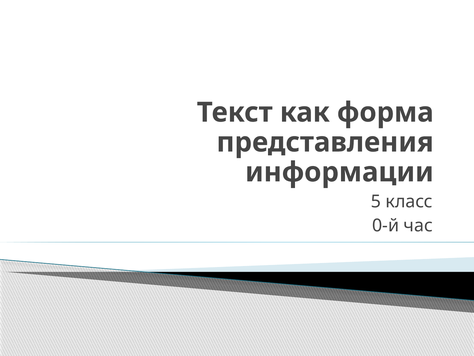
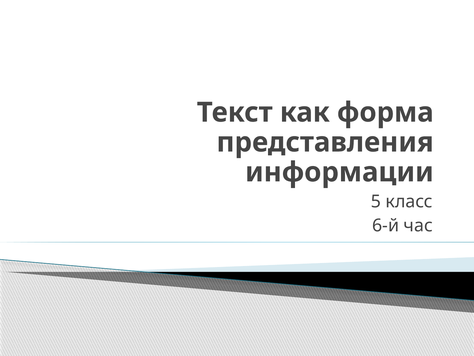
0-й: 0-й -> 6-й (386, 225)
